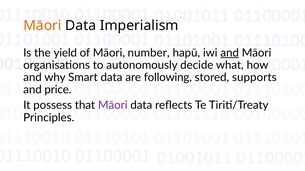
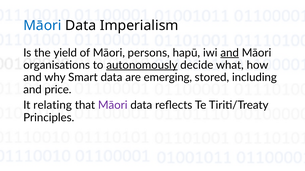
Māori colour: orange -> blue (42, 26)
number: number -> persons (149, 53)
autonomously underline: none -> present (142, 65)
following: following -> emerging (168, 78)
supports: supports -> including (254, 78)
possess: possess -> relating (53, 106)
